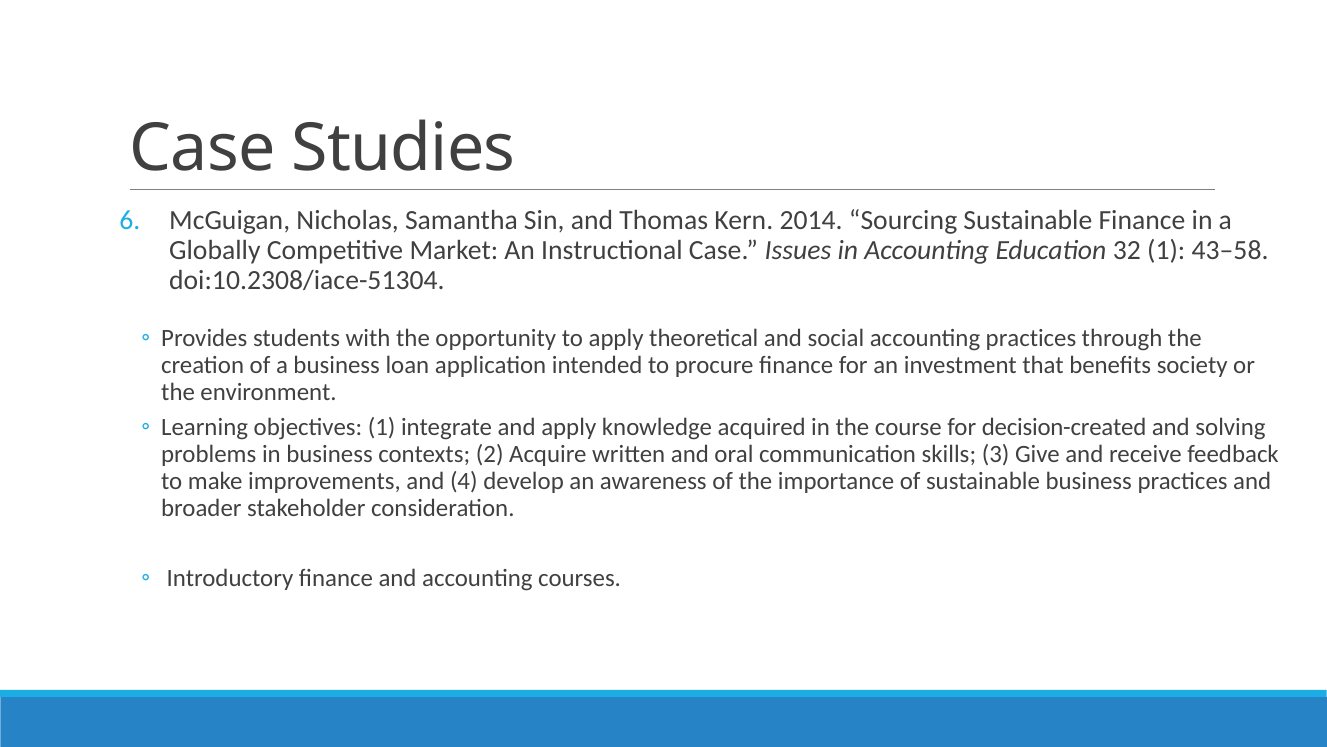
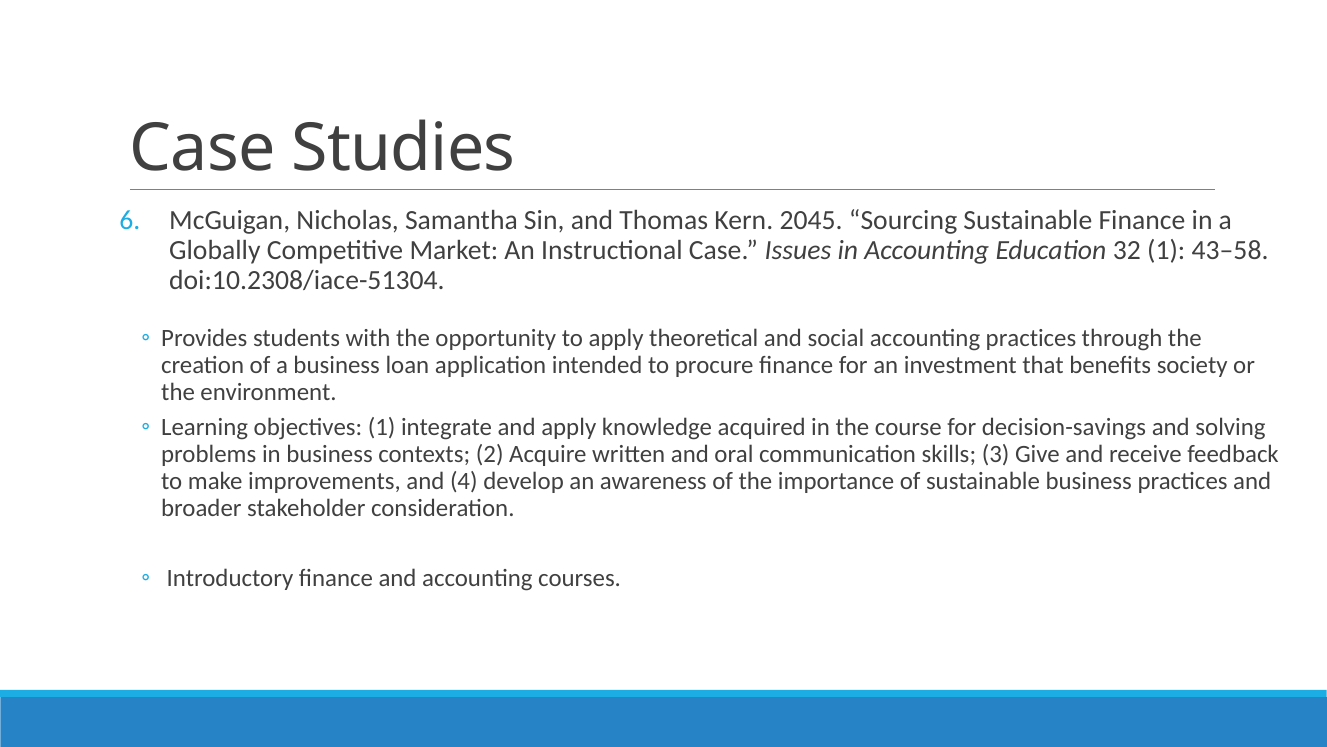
2014: 2014 -> 2045 (811, 221)
decision-created: decision-created -> decision-savings (1064, 427)
